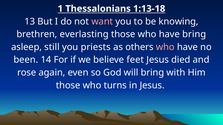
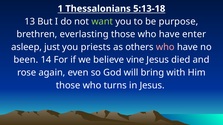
1:13-18: 1:13-18 -> 5:13-18 (149, 9)
want colour: pink -> light green (102, 22)
knowing: knowing -> purpose (178, 22)
have bring: bring -> enter (194, 34)
still: still -> just (52, 47)
feet: feet -> vine (135, 60)
